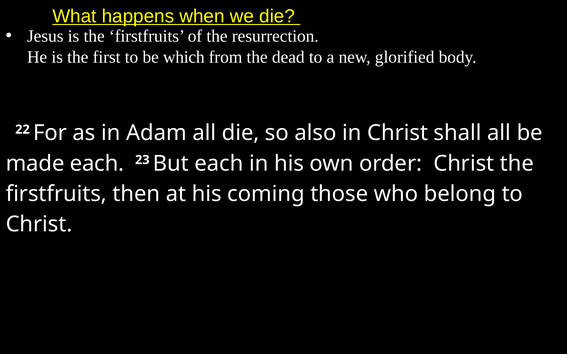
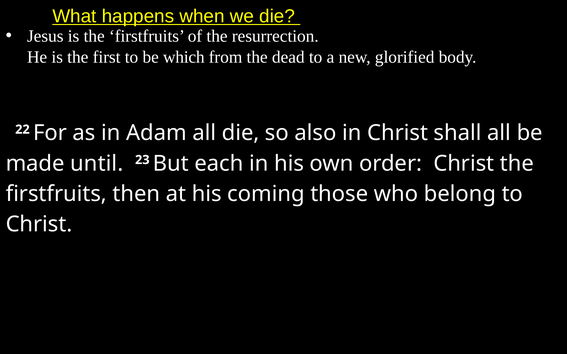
made each: each -> until (97, 164)
